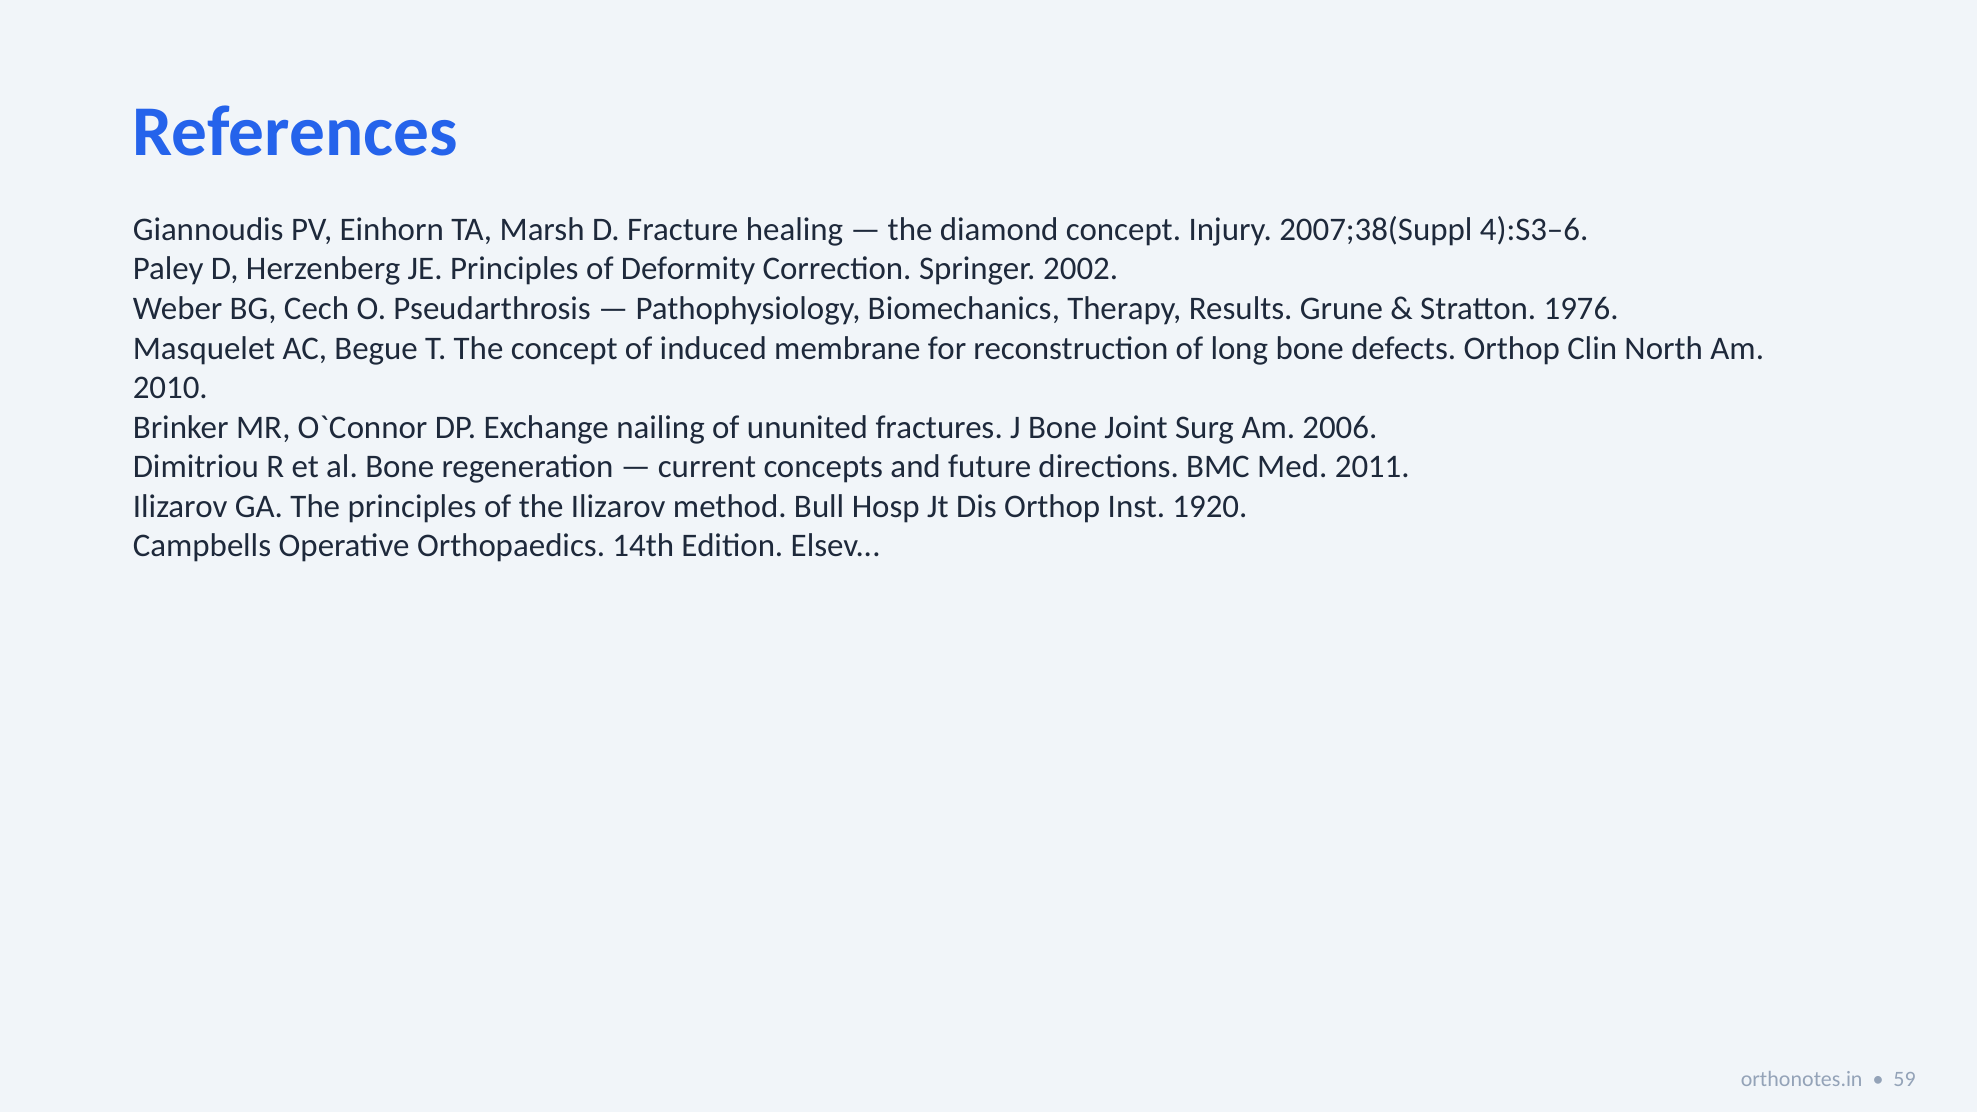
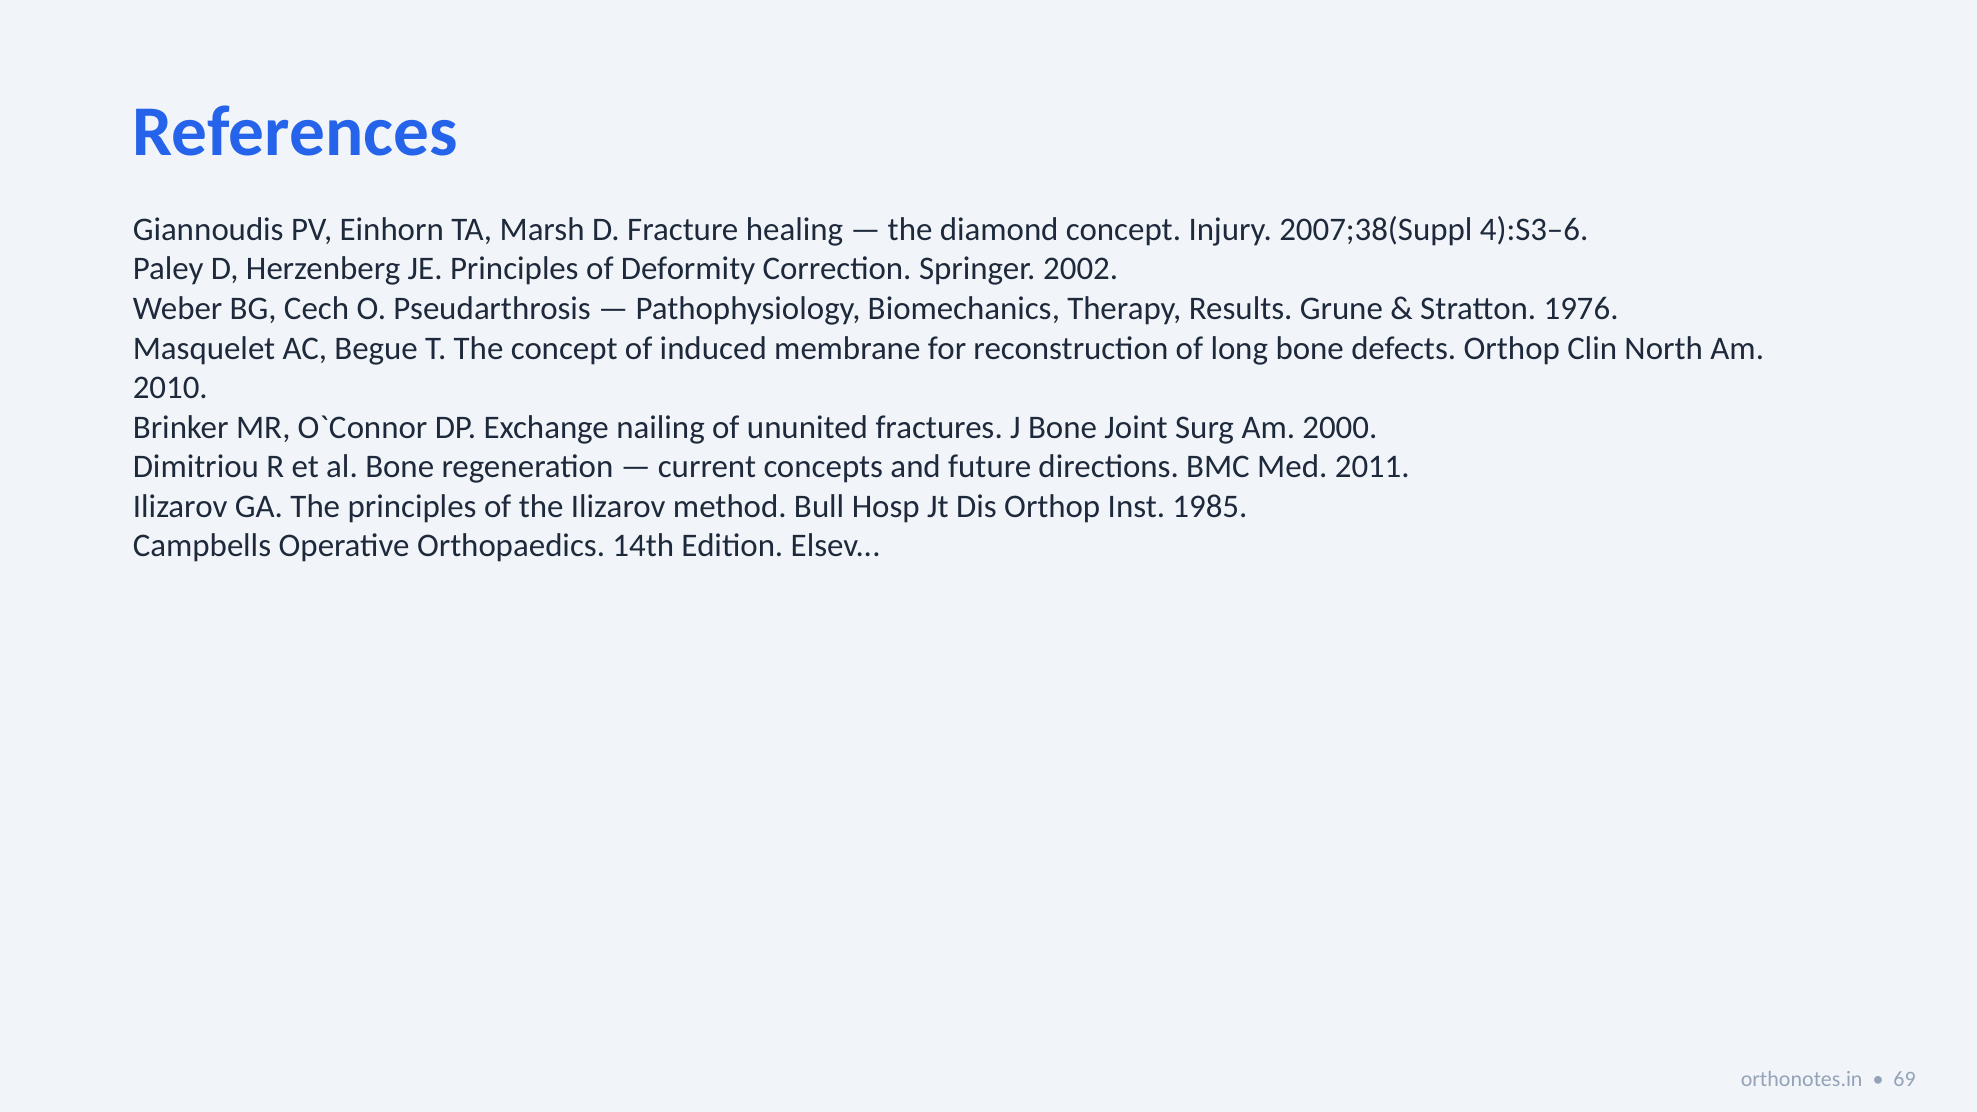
2006: 2006 -> 2000 (1340, 427)
1920: 1920 -> 1985 (1210, 506)
59: 59 -> 69 (1905, 1079)
